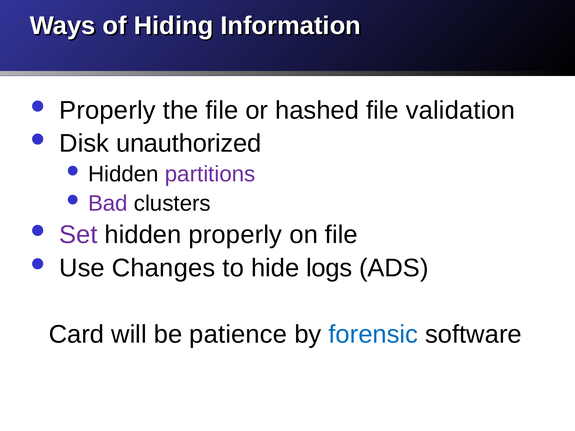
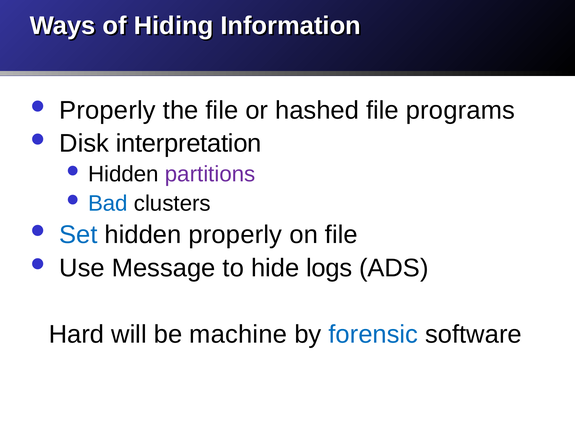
validation: validation -> programs (460, 110)
unauthorized: unauthorized -> interpretation (189, 144)
Bad colour: purple -> blue (108, 203)
Set colour: purple -> blue (78, 235)
Changes: Changes -> Message (164, 268)
Card: Card -> Hard (76, 335)
patience: patience -> machine (238, 335)
